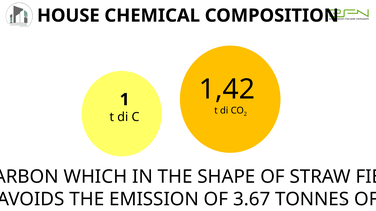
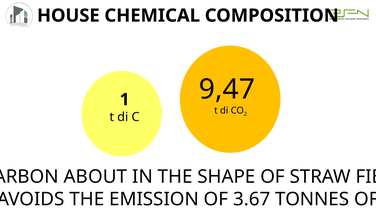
1,42: 1,42 -> 9,47 (227, 90)
WHICH: WHICH -> ABOUT (95, 177)
